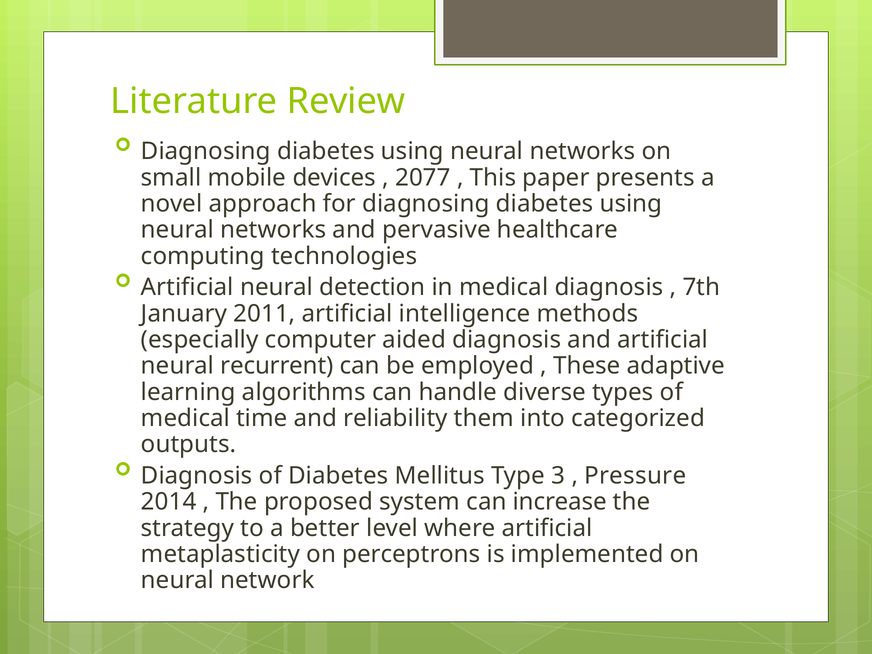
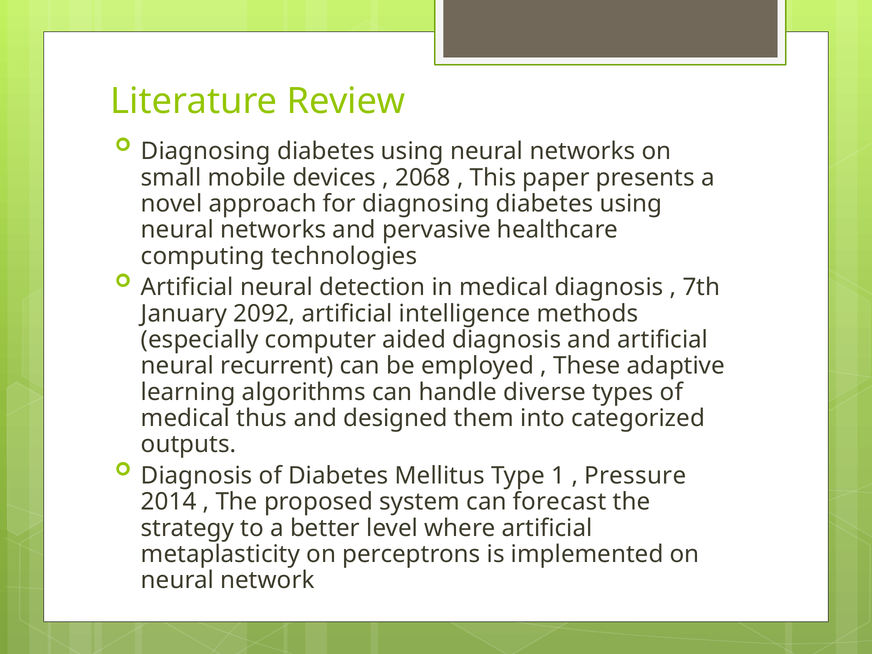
2077: 2077 -> 2068 (423, 178)
2011: 2011 -> 2092 (264, 314)
time: time -> thus (262, 418)
reliability: reliability -> designed (395, 418)
3: 3 -> 1 (558, 476)
increase: increase -> forecast (560, 502)
